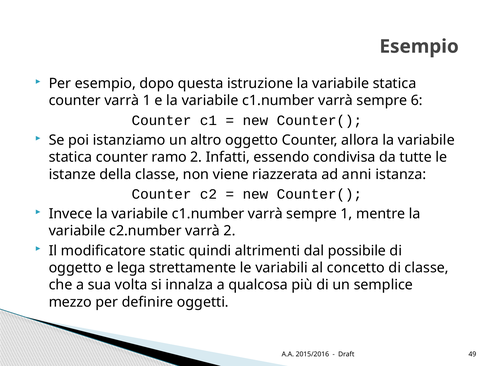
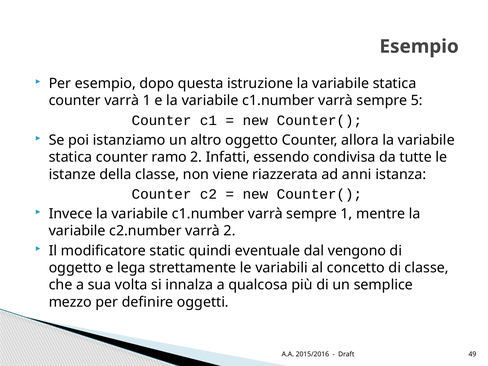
6: 6 -> 5 (417, 101)
altrimenti: altrimenti -> eventuale (268, 251)
possibile: possibile -> vengono (357, 251)
